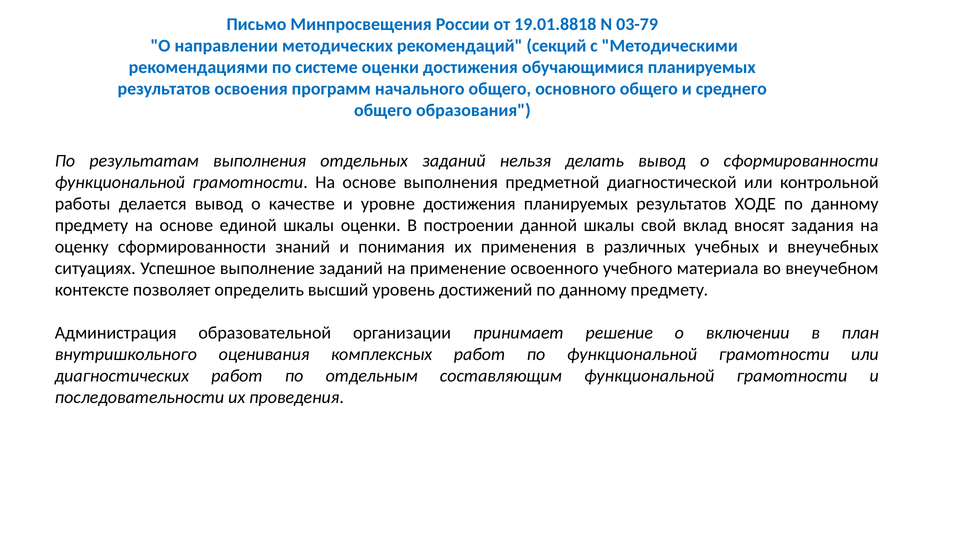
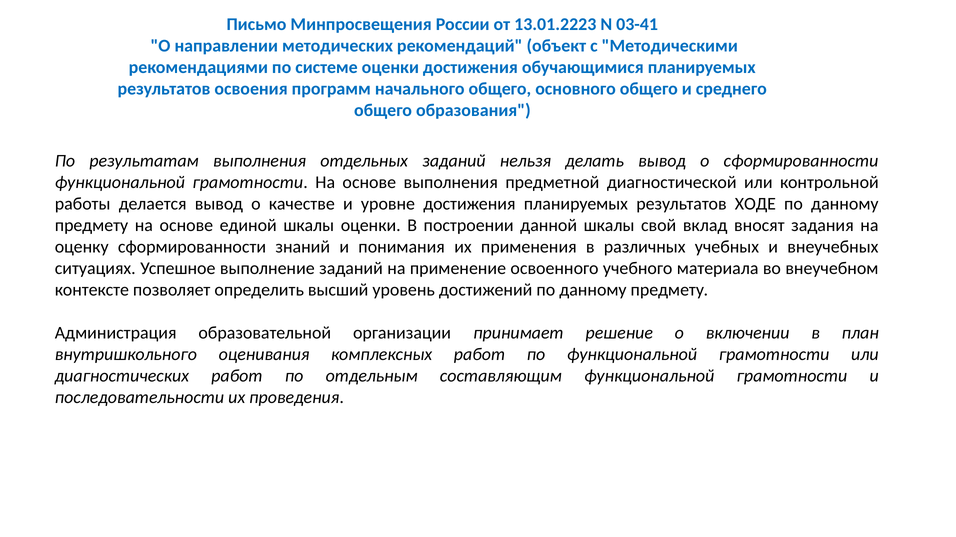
19.01.8818: 19.01.8818 -> 13.01.2223 (555, 24)
03-79: 03-79 -> 03-41 (637, 24)
секций: секций -> объект (556, 46)
